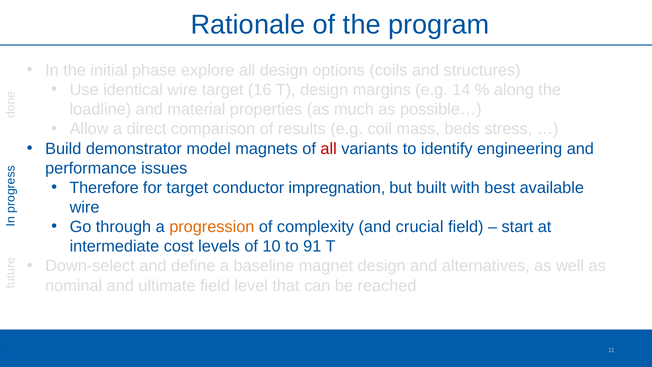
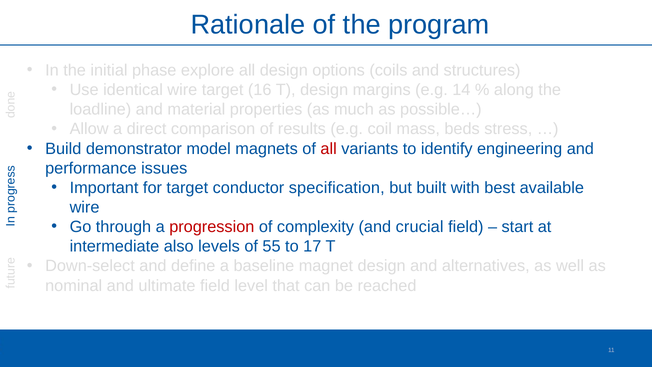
Therefore: Therefore -> Important (104, 188)
impregnation: impregnation -> specification (337, 188)
progression colour: orange -> red (212, 227)
cost: cost -> also (179, 246)
10: 10 -> 55 (272, 246)
91: 91 -> 17 (312, 246)
